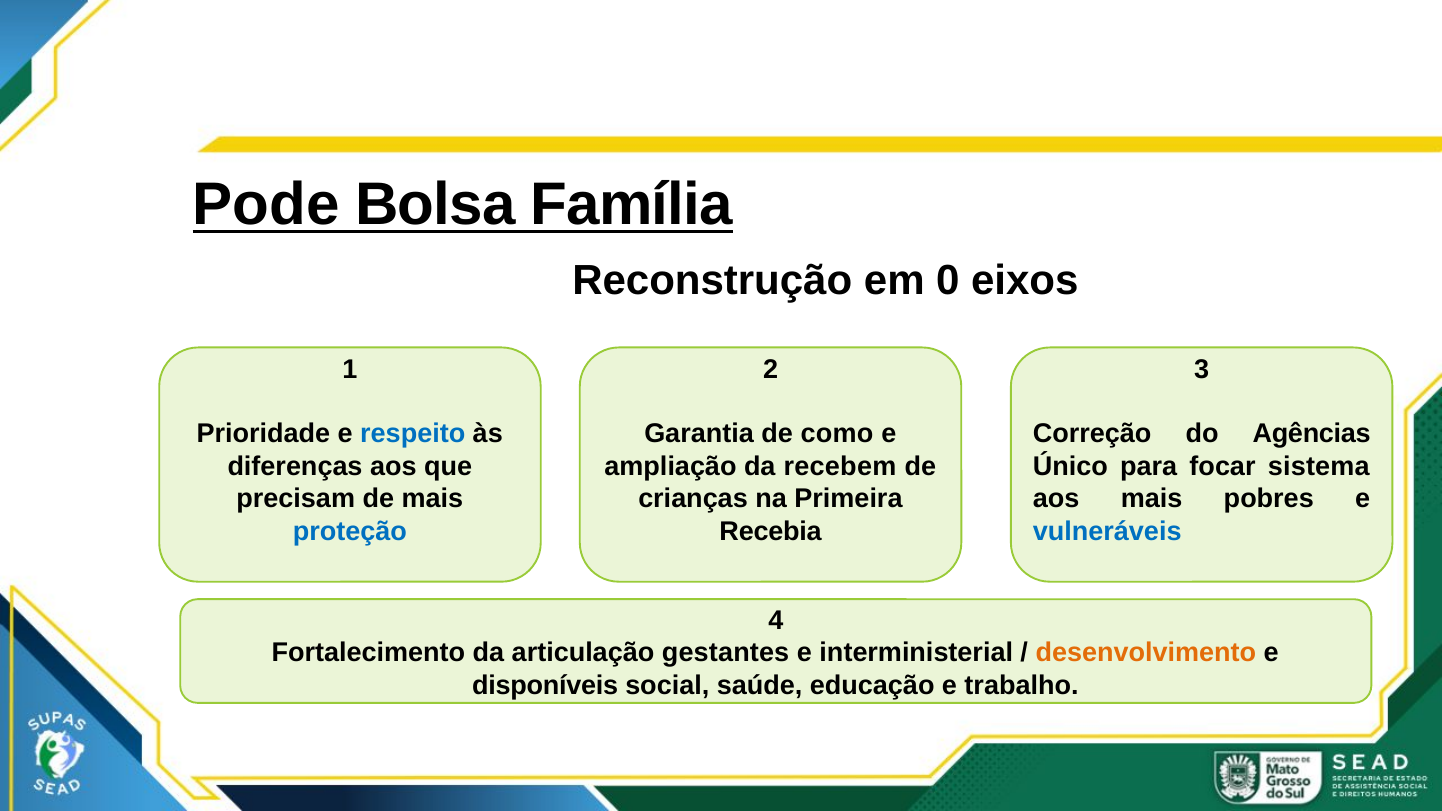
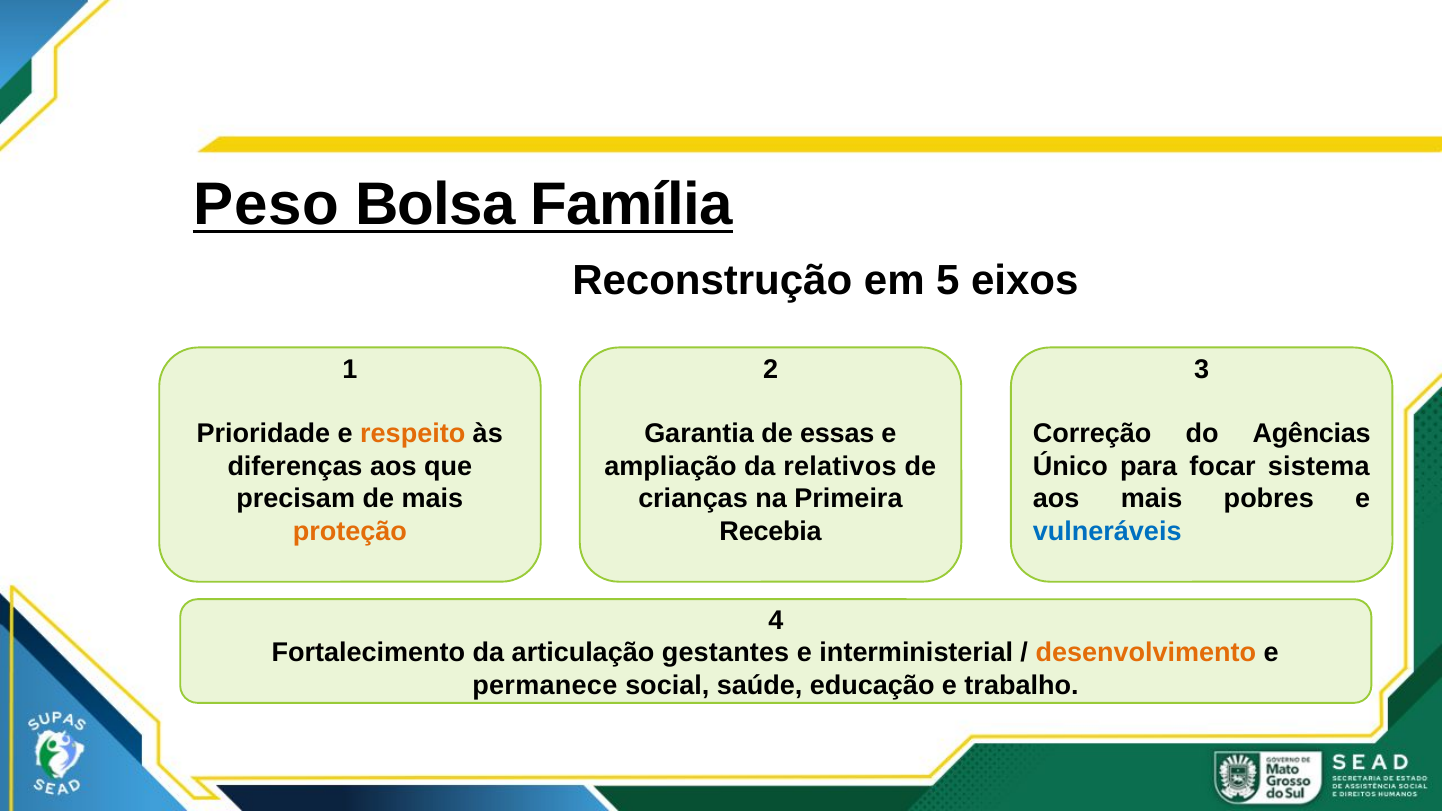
Pode: Pode -> Peso (266, 205)
0: 0 -> 5 (948, 281)
respeito colour: blue -> orange (413, 434)
como: como -> essas (837, 434)
recebem: recebem -> relativos (840, 467)
proteção colour: blue -> orange (350, 531)
disponíveis: disponíveis -> permanece (545, 685)
